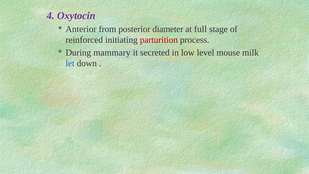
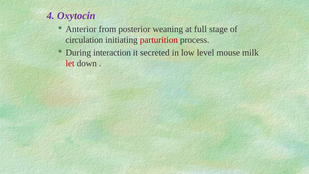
diameter: diameter -> weaning (168, 29)
reinforced: reinforced -> circulation (84, 40)
mammary: mammary -> interaction (112, 53)
let colour: blue -> red (70, 63)
